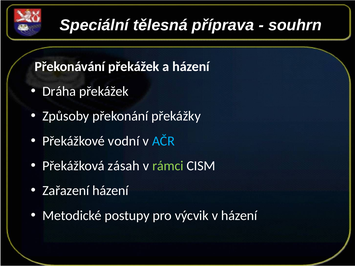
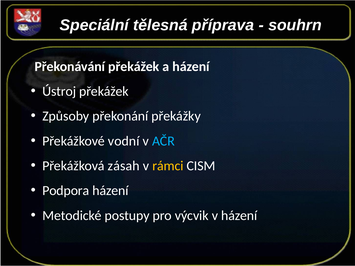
Dráha: Dráha -> Ústroj (59, 91)
rámci colour: light green -> yellow (168, 166)
Zařazení: Zařazení -> Podpora (66, 191)
